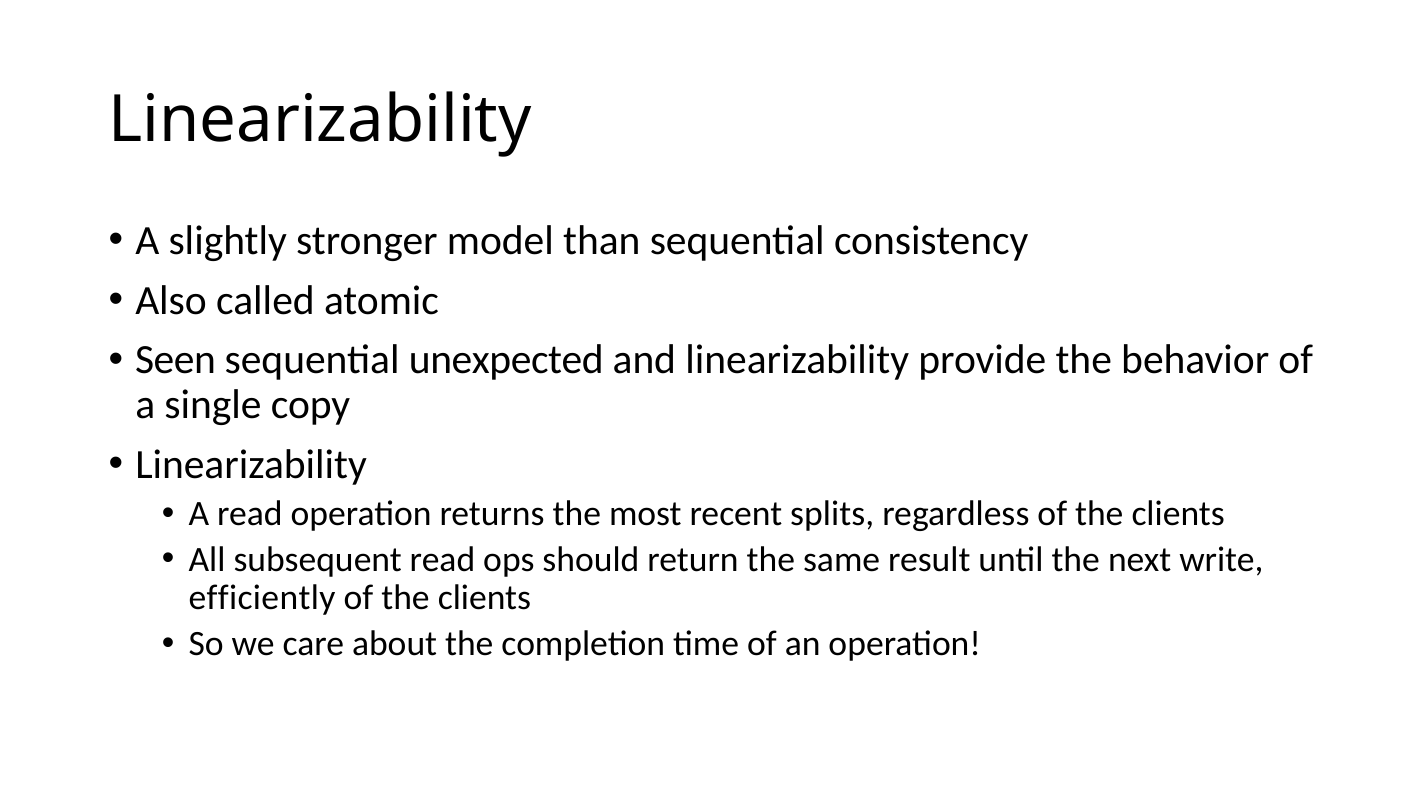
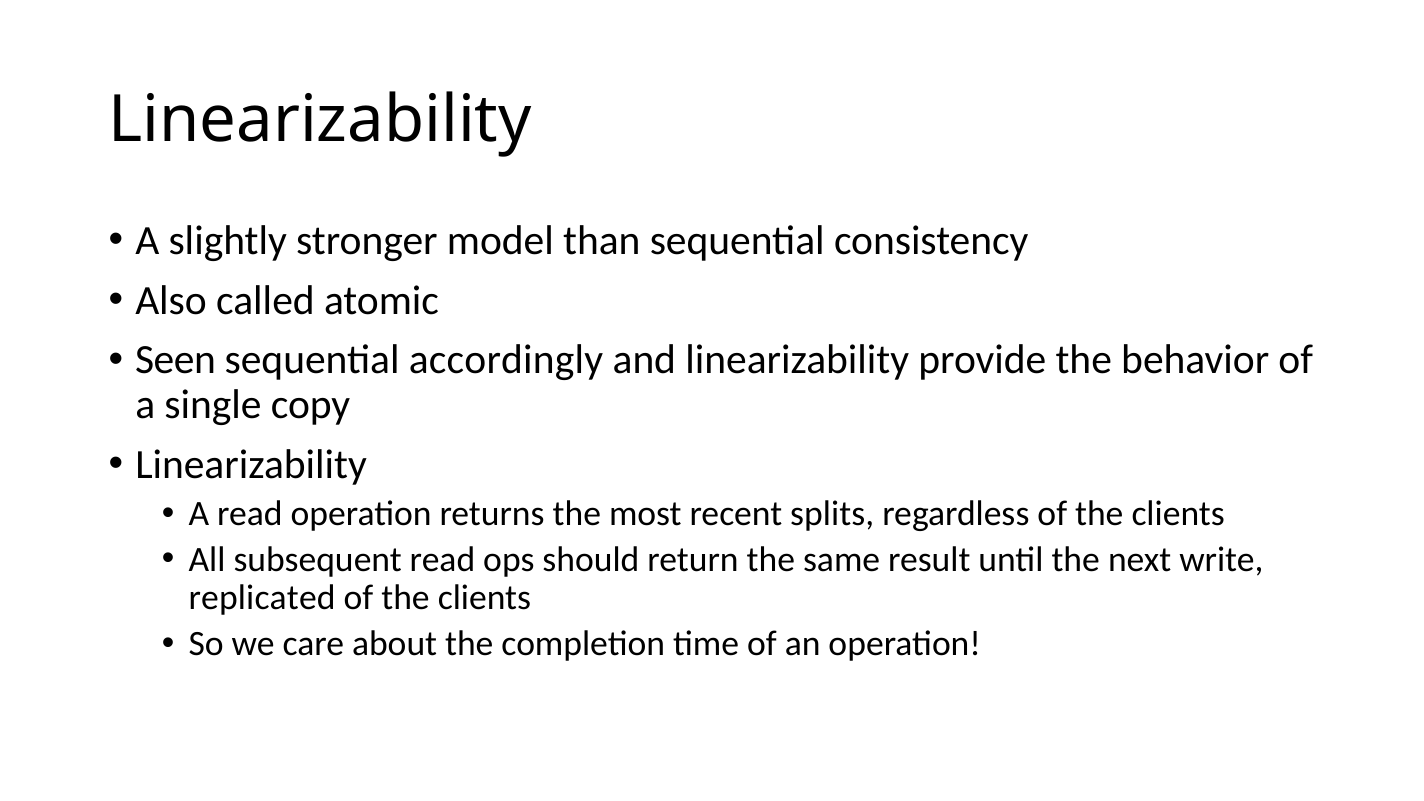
unexpected: unexpected -> accordingly (506, 360)
efficiently: efficiently -> replicated (262, 598)
